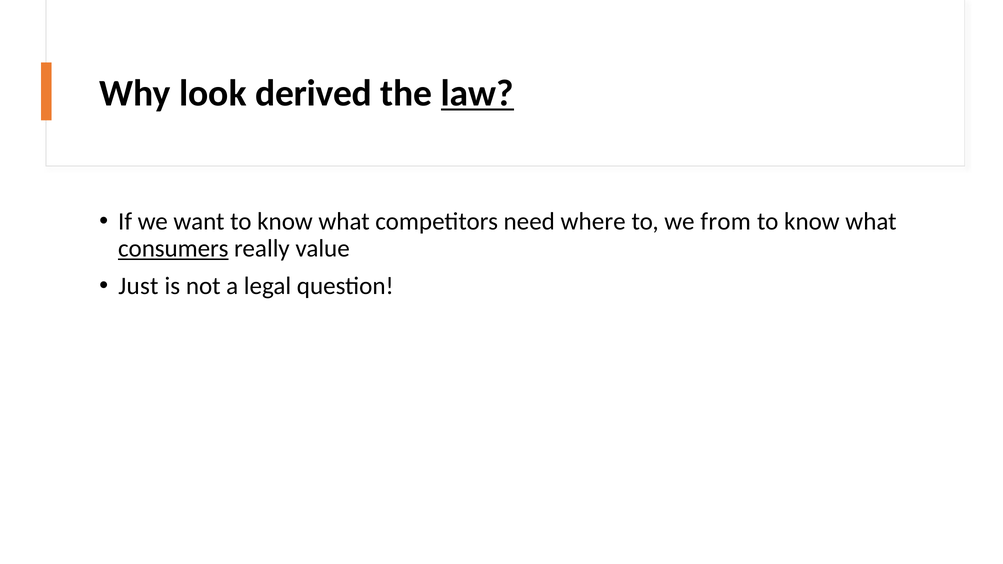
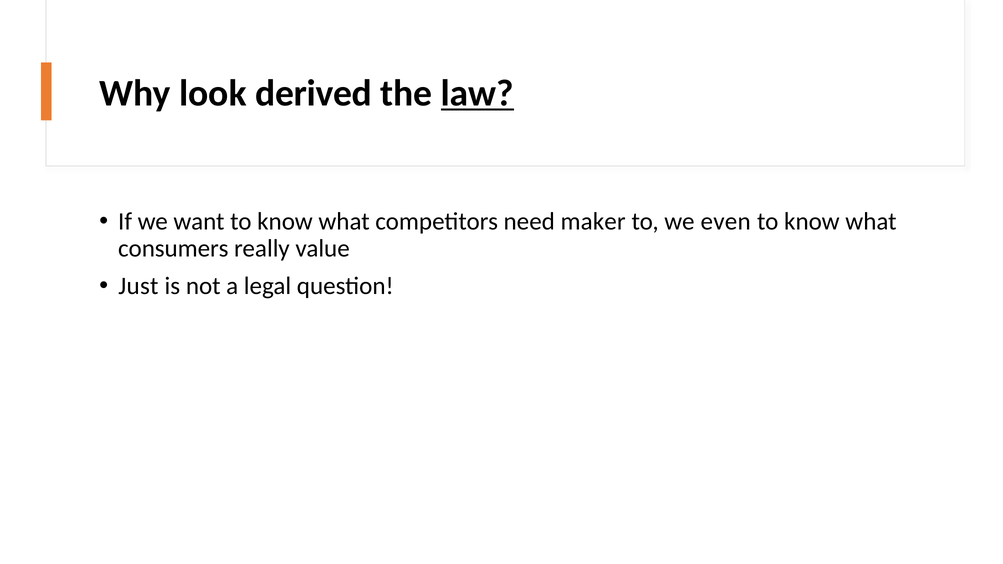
where: where -> maker (593, 221)
from: from -> even (726, 221)
consumers underline: present -> none (173, 248)
